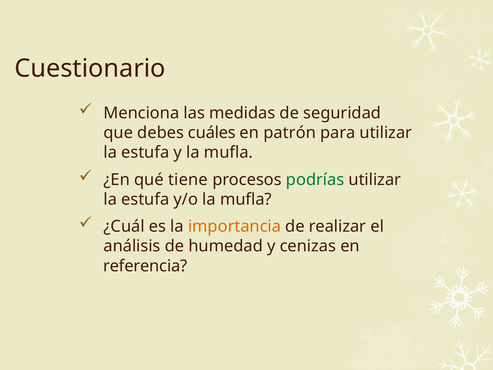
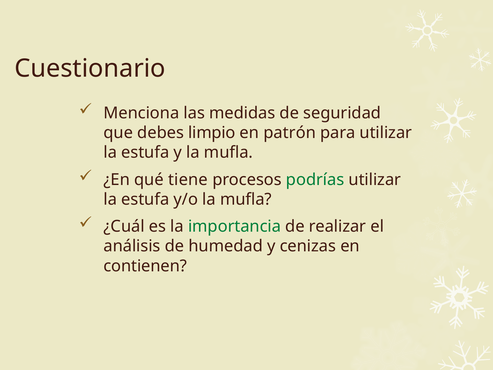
cuáles: cuáles -> limpio (212, 133)
importancia colour: orange -> green (235, 226)
referencia: referencia -> contienen (145, 266)
